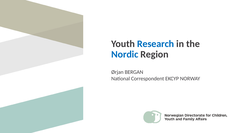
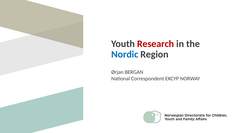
Research colour: blue -> red (156, 44)
